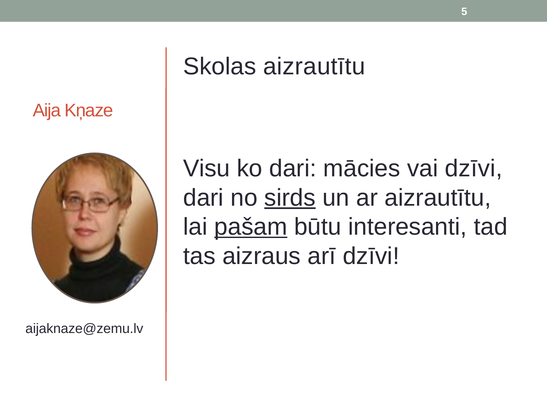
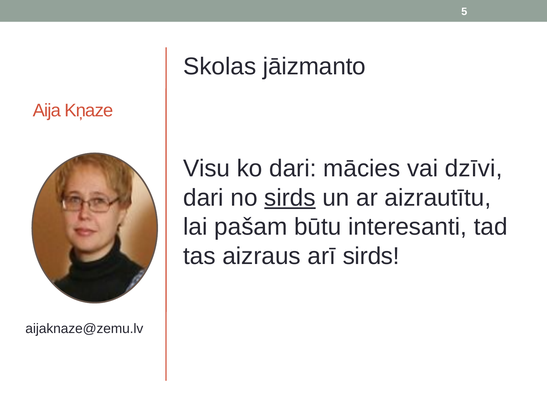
Skolas aizrautītu: aizrautītu -> jāizmanto (314, 66)
pašam underline: present -> none (251, 227)
arī dzīvi: dzīvi -> sirds (371, 256)
